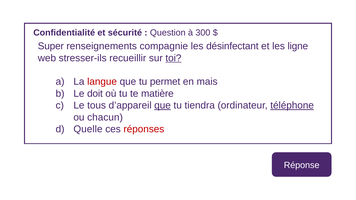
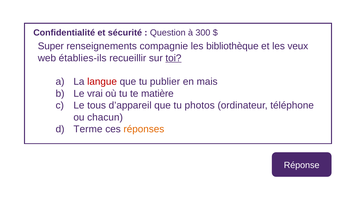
désinfectant: désinfectant -> bibliothèque (232, 46)
ligne: ligne -> veux (298, 46)
stresser-ils: stresser-ils -> établies-ils (83, 58)
permet: permet -> publier (165, 82)
doit: doit -> vrai (95, 94)
que underline: present -> none (163, 106)
tiendra: tiendra -> photos (200, 106)
téléphone underline: present -> none (292, 106)
Quelle: Quelle -> Terme (88, 129)
réponses colour: red -> orange (144, 129)
